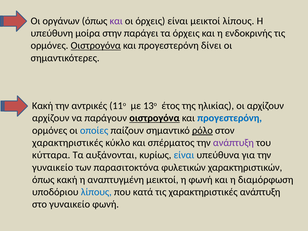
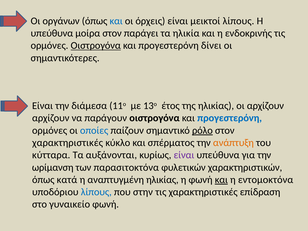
και colour: purple -> blue (116, 21)
υπεύθυνη: υπεύθυνη -> υπεύθυνα (52, 33)
μοίρα στην: στην -> στον (112, 33)
τα όρχεις: όρχεις -> ηλικία (186, 33)
Κακή: Κακή -> Είναι (43, 106)
αντρικές: αντρικές -> διάμεσα (89, 106)
οιστρογόνα underline: present -> none (155, 118)
ανάπτυξη colour: purple -> orange (233, 143)
είναι colour: blue -> purple (184, 155)
γυναικείο: γυναικείο -> ωρίμανση (53, 167)
όπως κακή: κακή -> κατά (67, 180)
αναπτυγμένη μεικτοί: μεικτοί -> ηλικίας (162, 180)
και underline: none -> present (221, 180)
διαμόρφωση: διαμόρφωση -> εντομοκτόνα (266, 180)
κατά: κατά -> στην (143, 192)
χαρακτηριστικές ανάπτυξη: ανάπτυξη -> επίδραση (260, 192)
